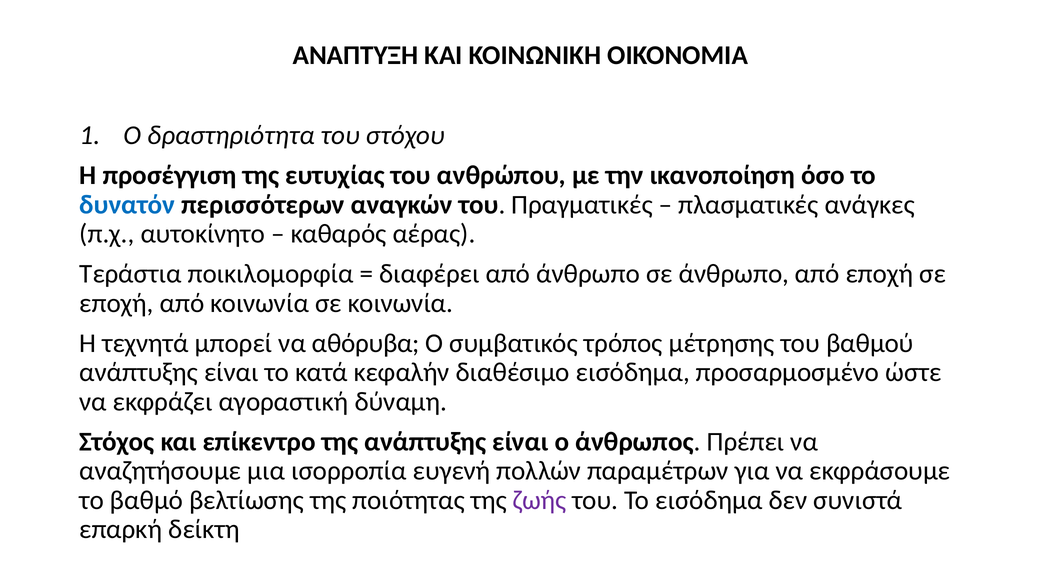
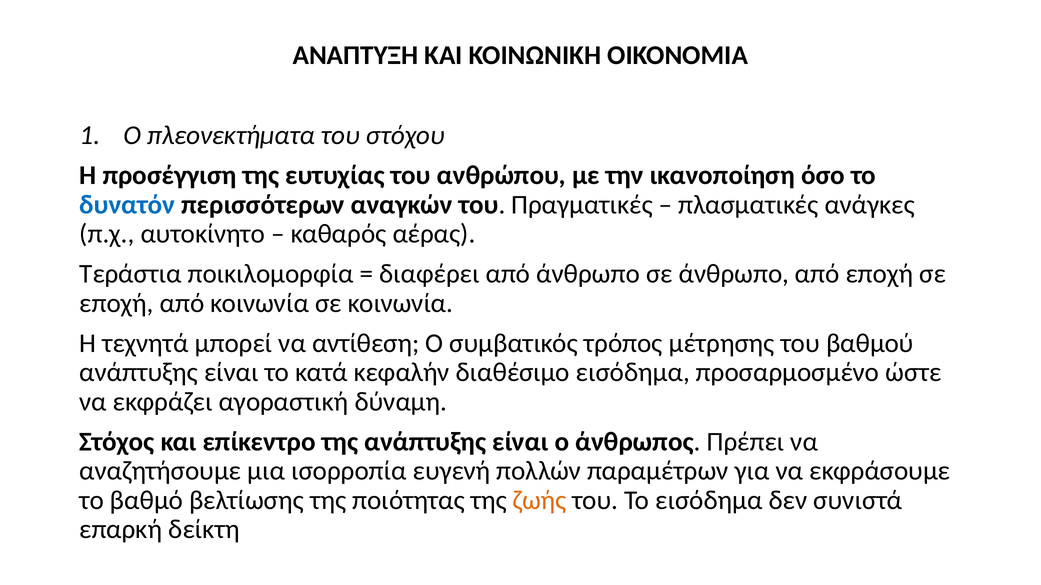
δραστηριότητα: δραστηριότητα -> πλεονεκτήματα (231, 135)
αθόρυβα: αθόρυβα -> αντίθεση (366, 344)
ζωής colour: purple -> orange (540, 501)
